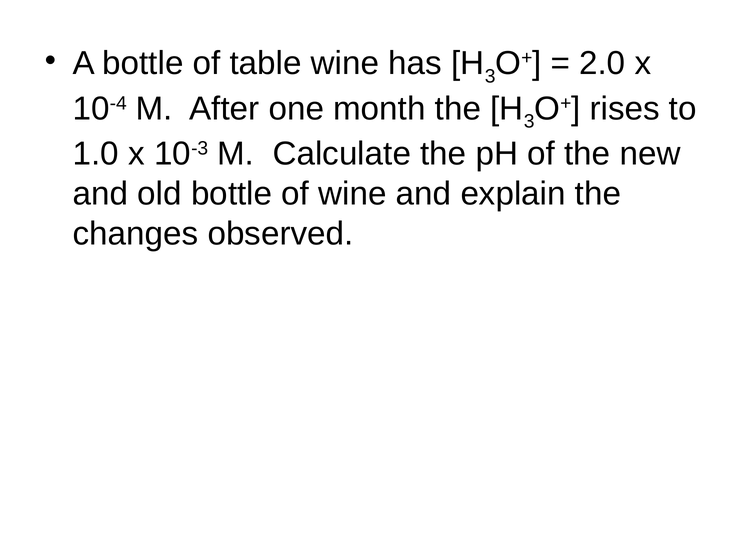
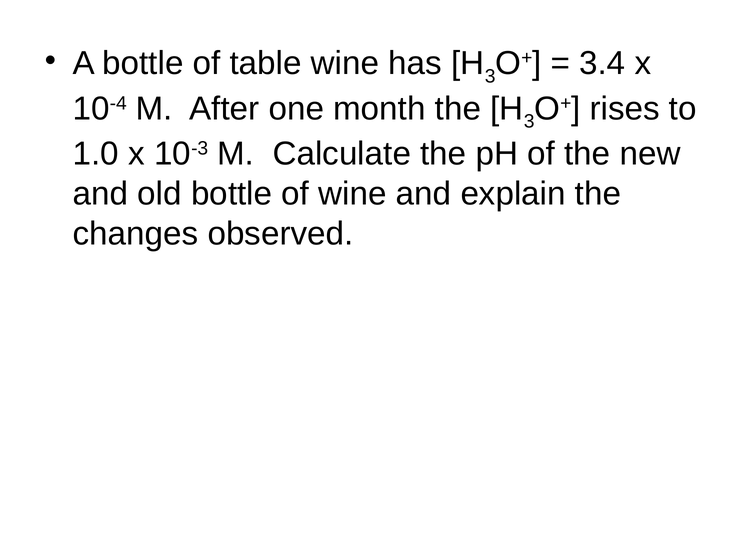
2.0: 2.0 -> 3.4 (602, 63)
